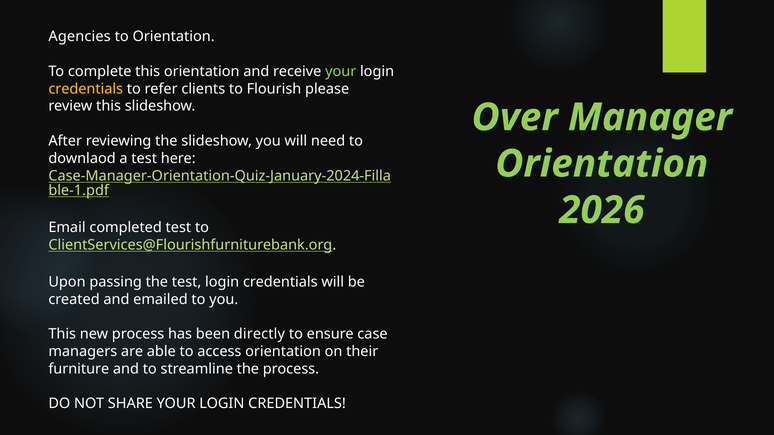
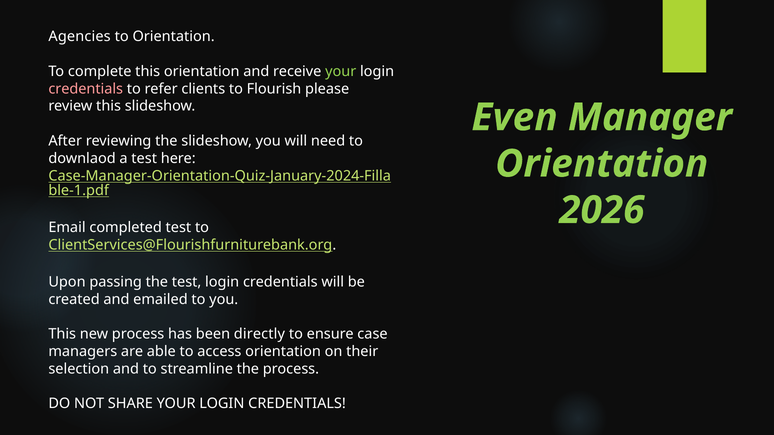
credentials colour: yellow -> pink (86, 89)
Over: Over -> Even (515, 118)
furniture: furniture -> selection (79, 369)
